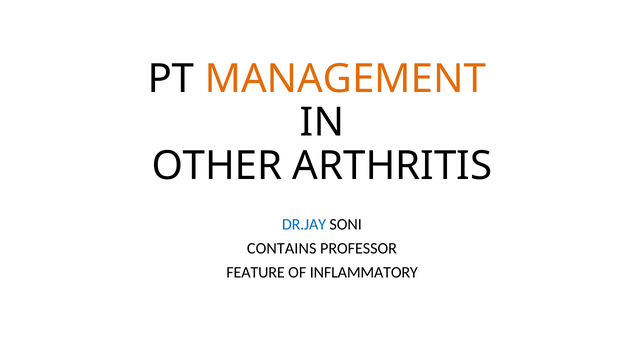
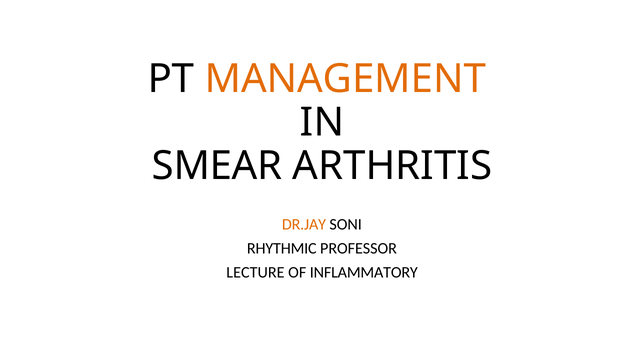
OTHER: OTHER -> SMEAR (217, 166)
DR.JAY colour: blue -> orange (304, 225)
CONTAINS: CONTAINS -> RHYTHMIC (282, 249)
FEATURE: FEATURE -> LECTURE (255, 273)
